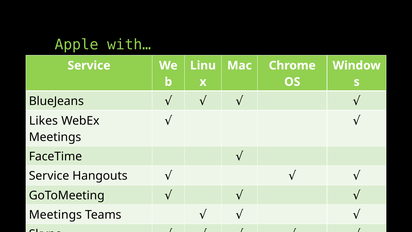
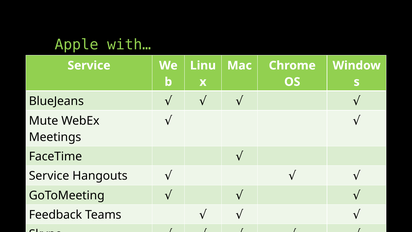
Likes: Likes -> Mute (44, 121)
Meetings: Meetings -> Feedback (55, 215)
